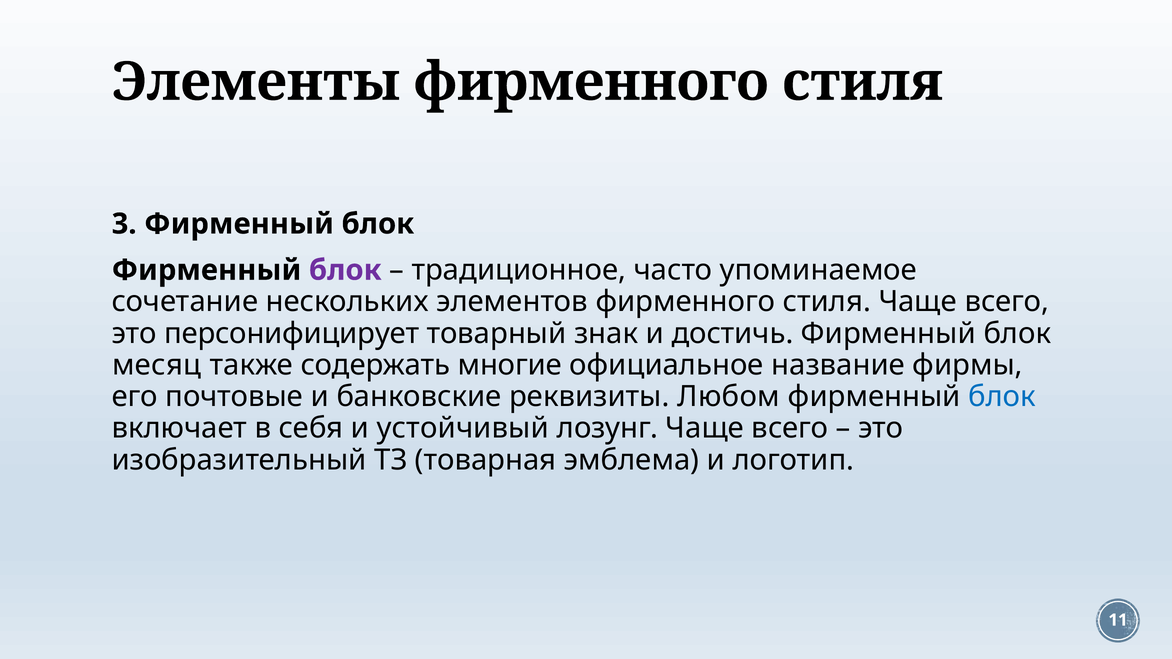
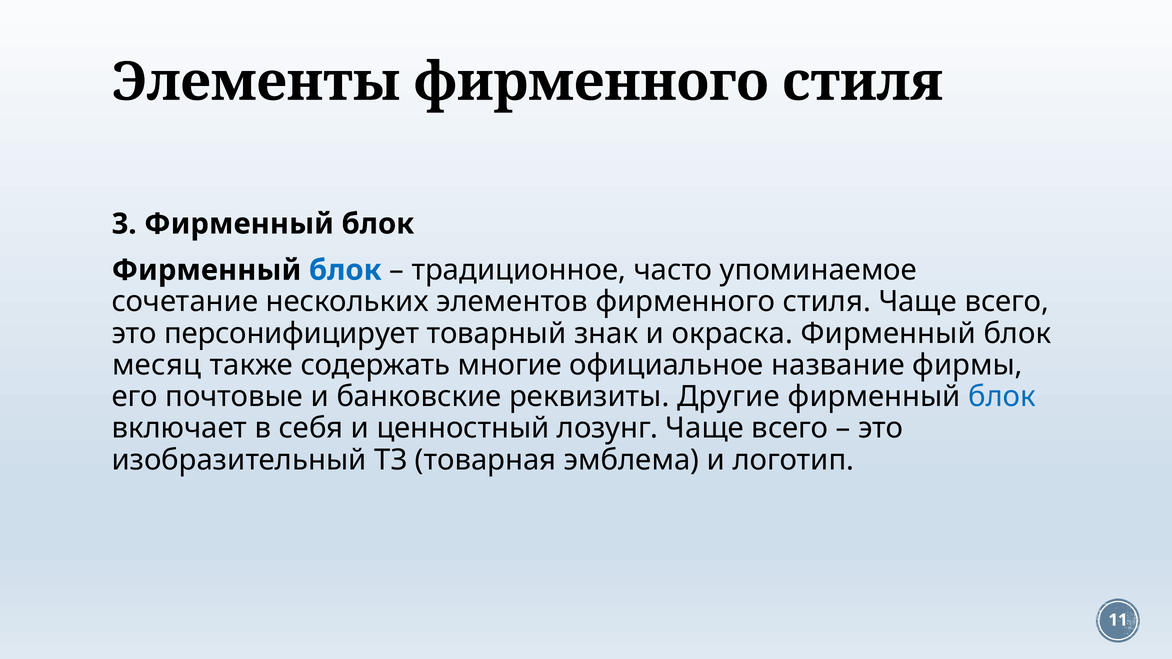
блок colour: purple -> blue (345, 270)
достичь: достичь -> окраска (732, 334)
Любом: Любом -> Другие (729, 397)
устойчивый: устойчивый -> ценностный (463, 428)
